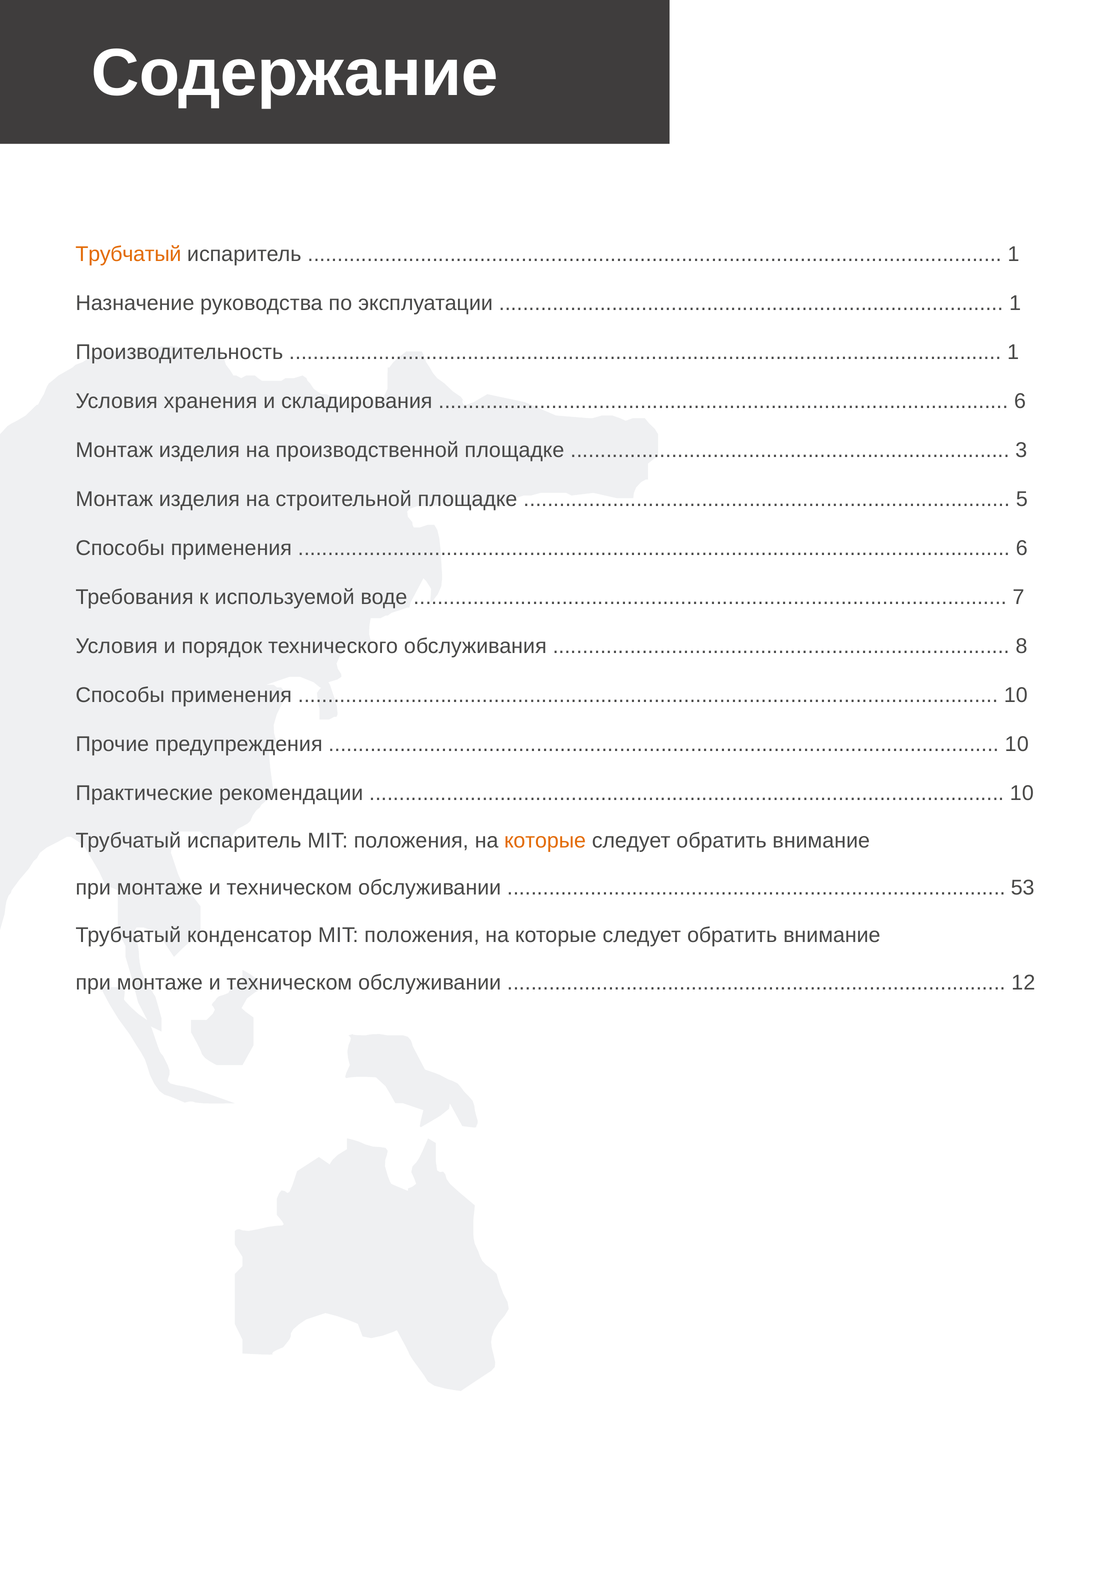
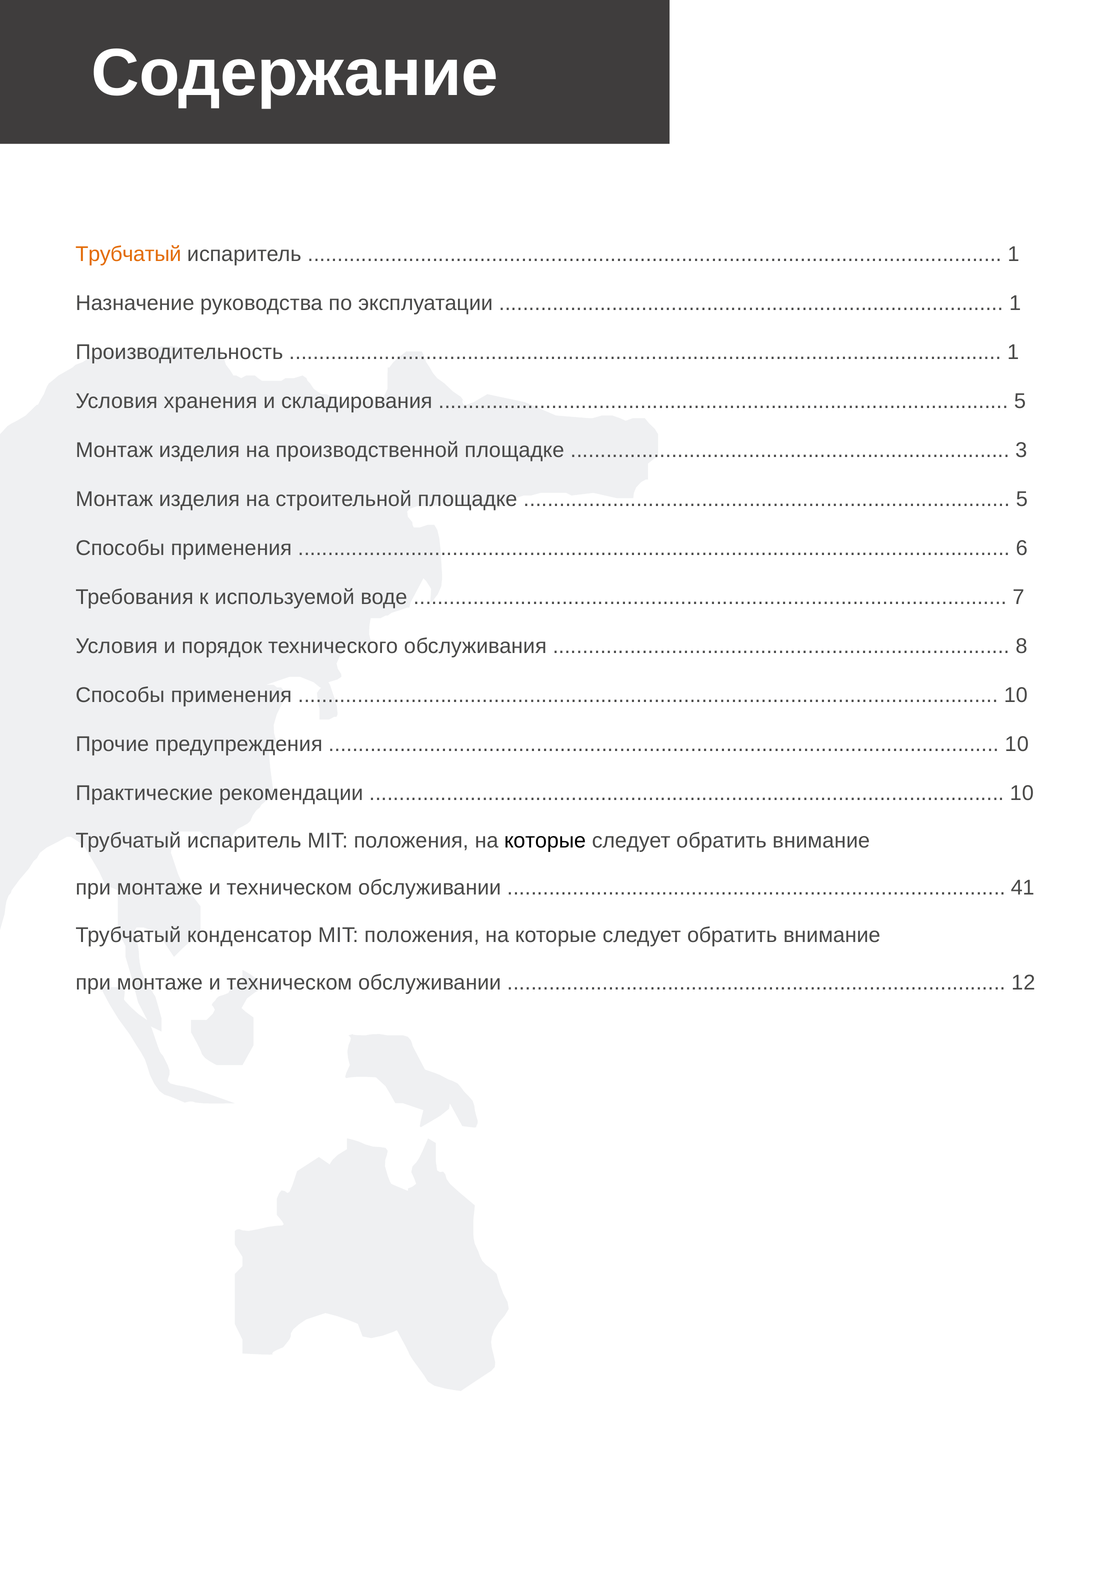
6: 6 -> 5 (1020, 401)
которые colour: orange -> black (545, 840)
53: 53 -> 41 (1023, 888)
